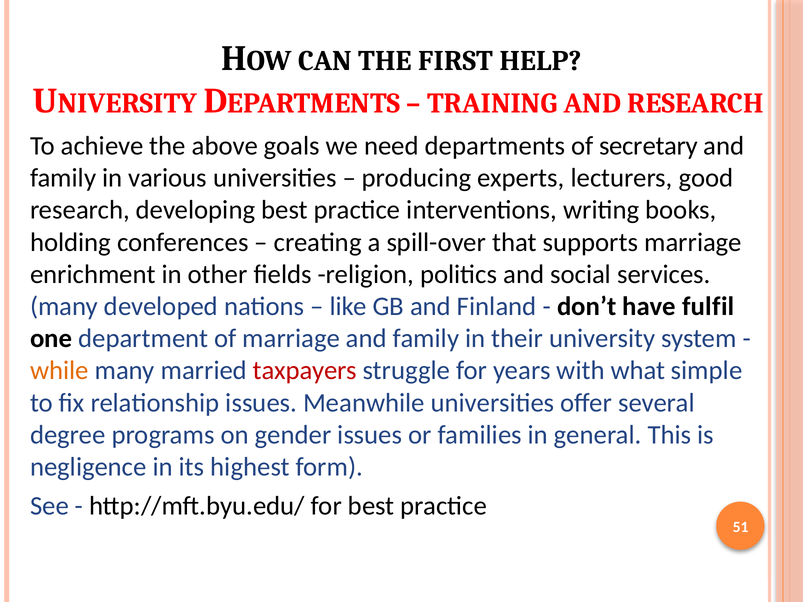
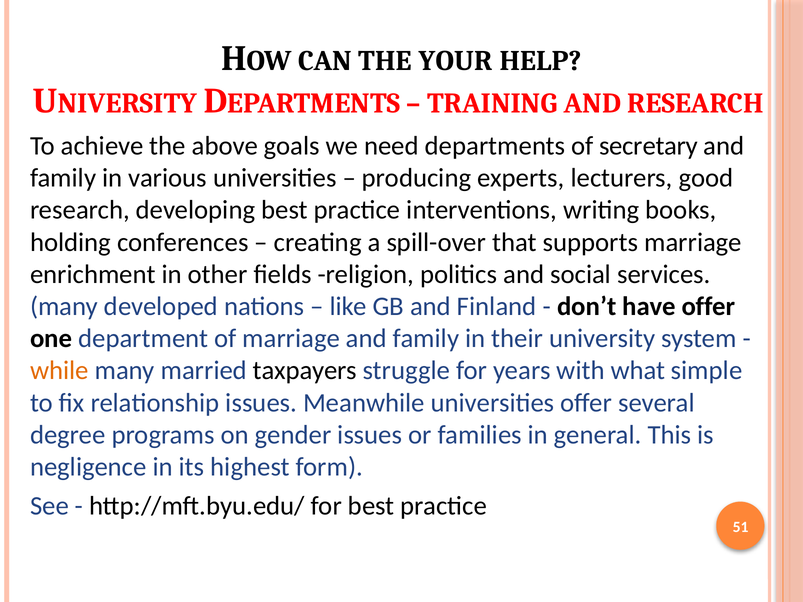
FIRST: FIRST -> YOUR (456, 61)
have fulfil: fulfil -> offer (708, 307)
taxpayers colour: red -> black (305, 371)
